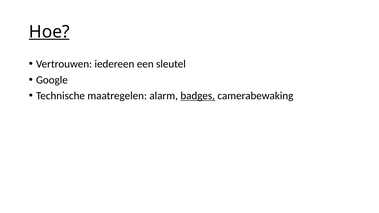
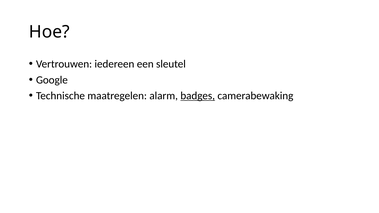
Hoe underline: present -> none (49, 32)
